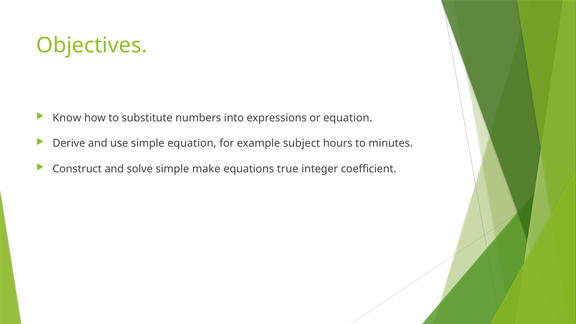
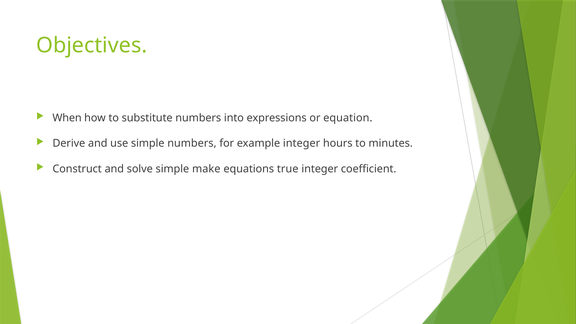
Know: Know -> When (67, 118)
simple equation: equation -> numbers (192, 143)
example subject: subject -> integer (302, 143)
